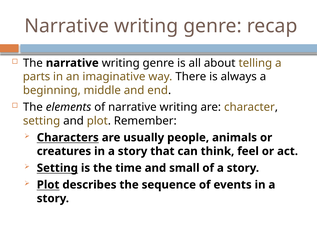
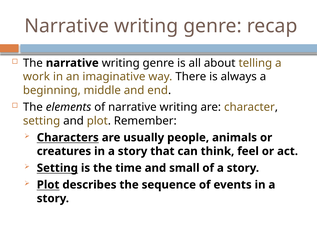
parts: parts -> work (36, 77)
